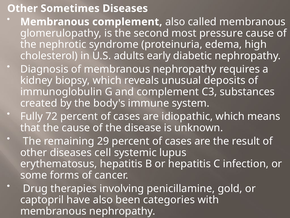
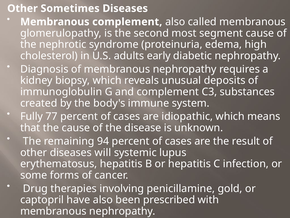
pressure: pressure -> segment (221, 33)
72: 72 -> 77 (52, 116)
29: 29 -> 94 (103, 141)
cell: cell -> will (103, 152)
categories: categories -> prescribed (169, 199)
